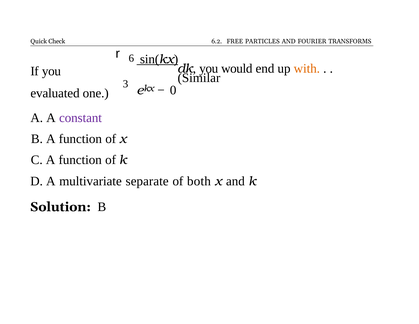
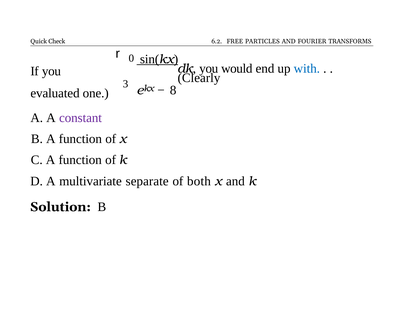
6: 6 -> 0 (131, 58)
with colour: orange -> blue (307, 68)
Similar: Similar -> Clearly (199, 78)
0: 0 -> 8 (173, 90)
